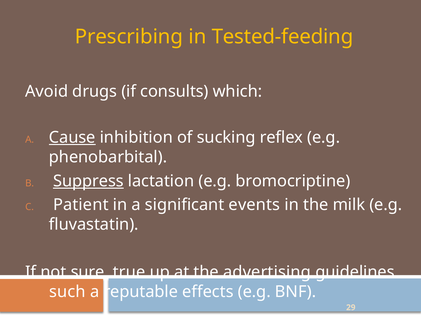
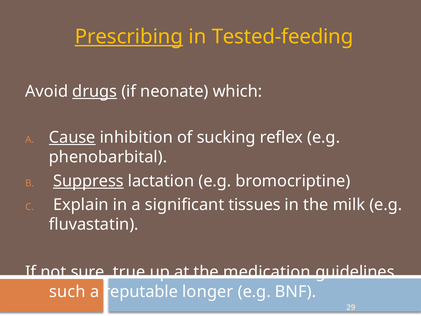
Prescribing underline: none -> present (129, 37)
drugs underline: none -> present (95, 91)
consults: consults -> neonate (174, 91)
Patient: Patient -> Explain (81, 205)
events: events -> tissues (255, 205)
advertising: advertising -> medication (267, 272)
effects: effects -> longer (208, 291)
